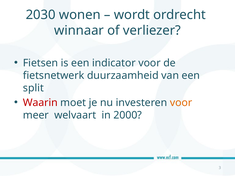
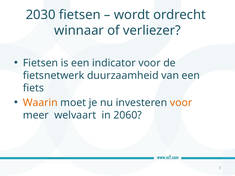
2030 wonen: wonen -> fietsen (80, 15)
split: split -> fiets (33, 88)
Waarin colour: red -> orange (40, 103)
2000: 2000 -> 2060 (128, 115)
